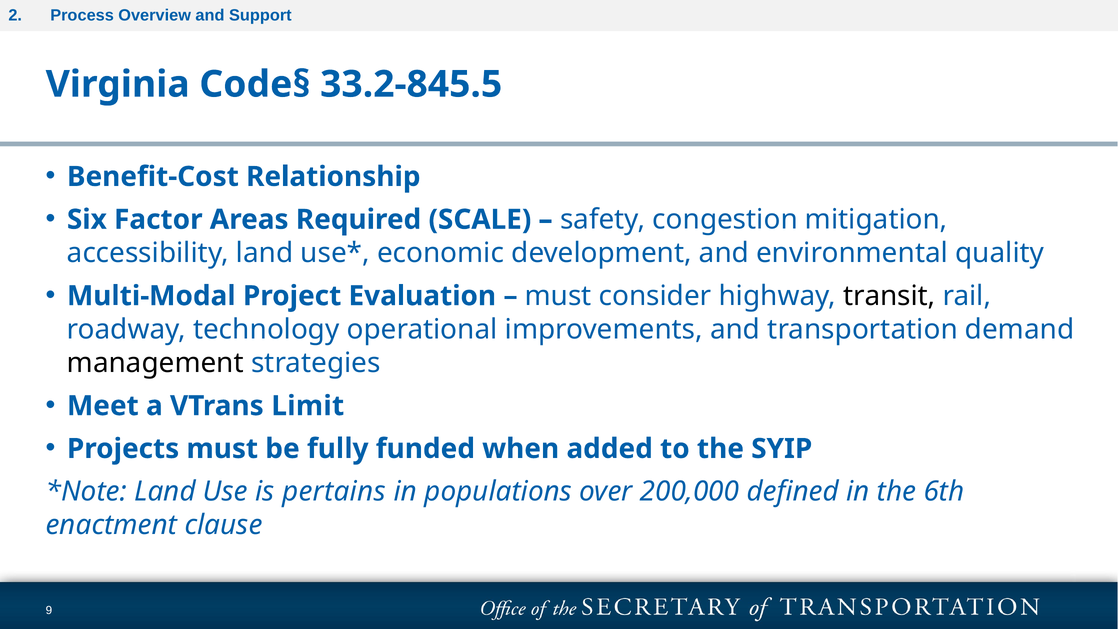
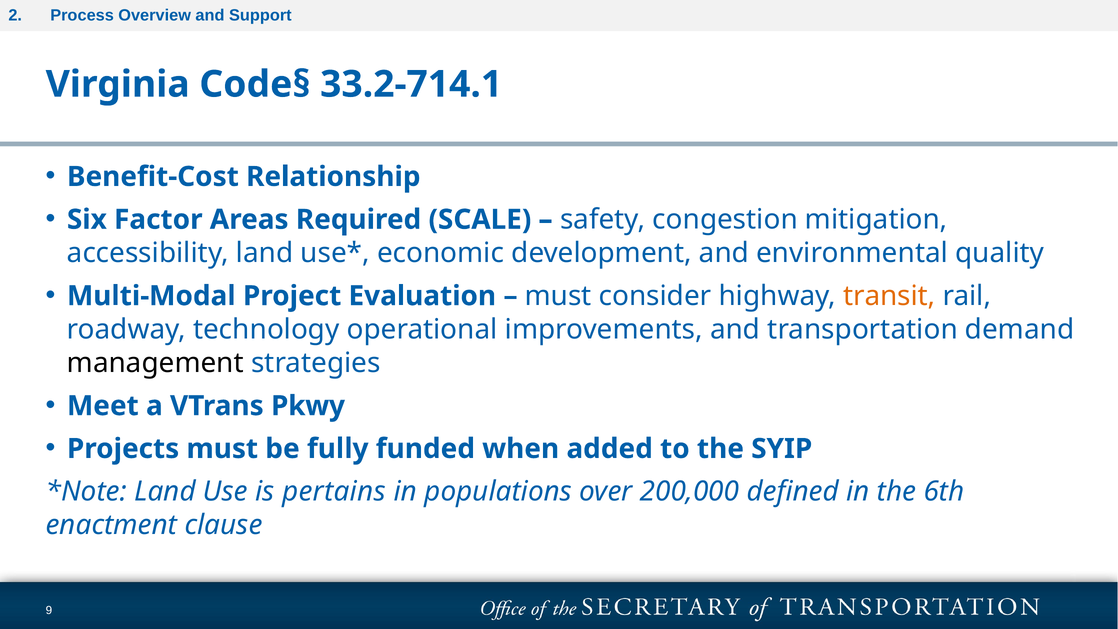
33.2-845.5: 33.2-845.5 -> 33.2-714.1 (411, 84)
transit colour: black -> orange (889, 296)
Limit: Limit -> Pkwy (308, 406)
